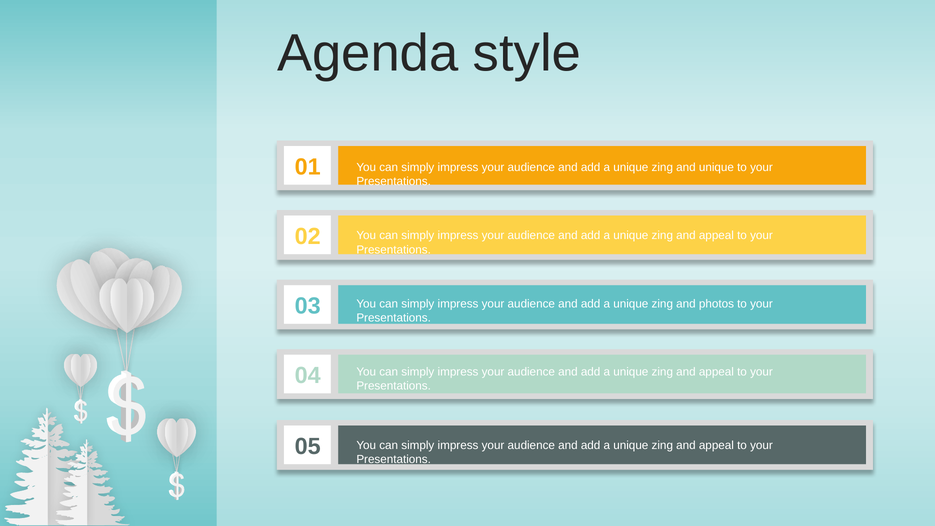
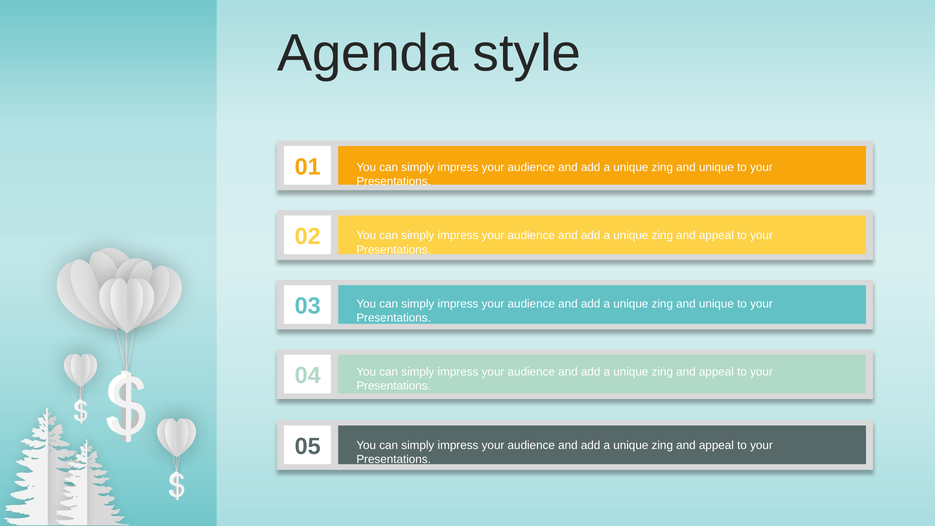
photos: photos -> unique (716, 304)
